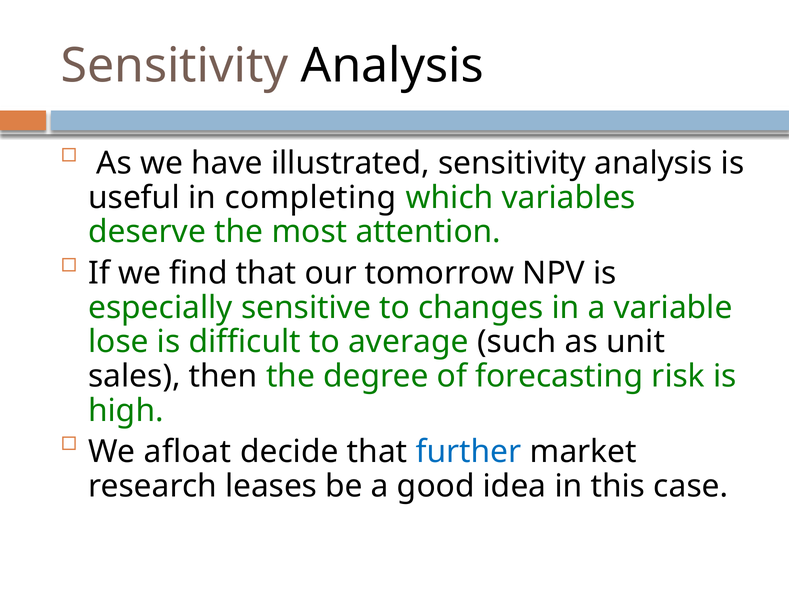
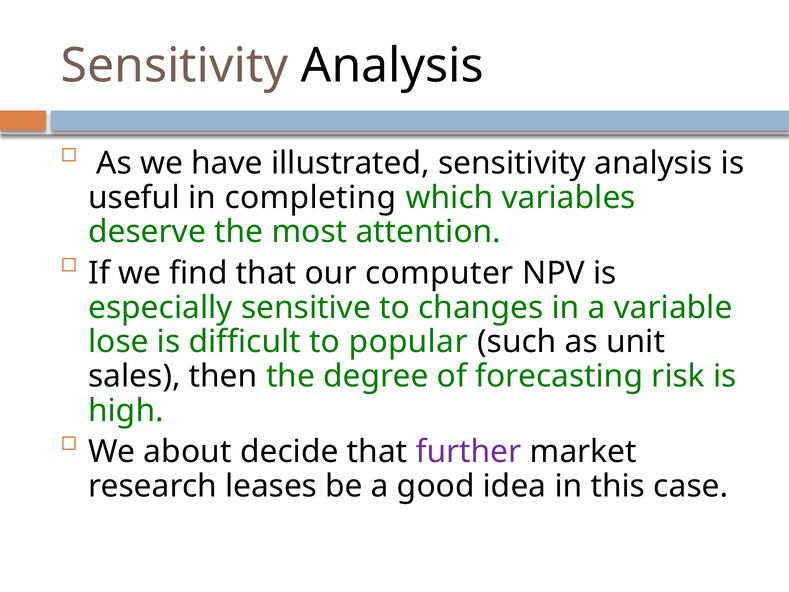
tomorrow: tomorrow -> computer (439, 273)
average: average -> popular (408, 342)
afloat: afloat -> about (188, 452)
further colour: blue -> purple (469, 452)
